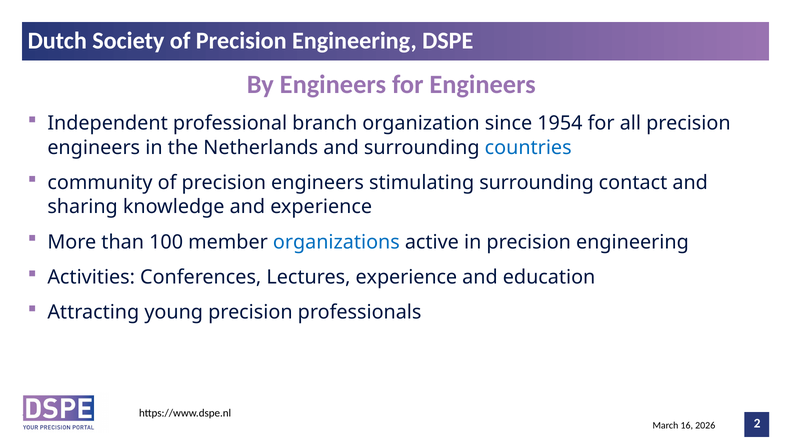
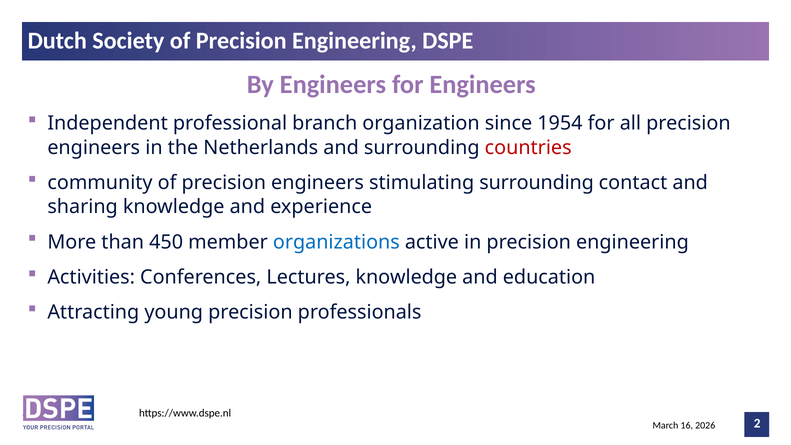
countries colour: blue -> red (528, 148)
100: 100 -> 450 (166, 242)
Lectures experience: experience -> knowledge (406, 277)
